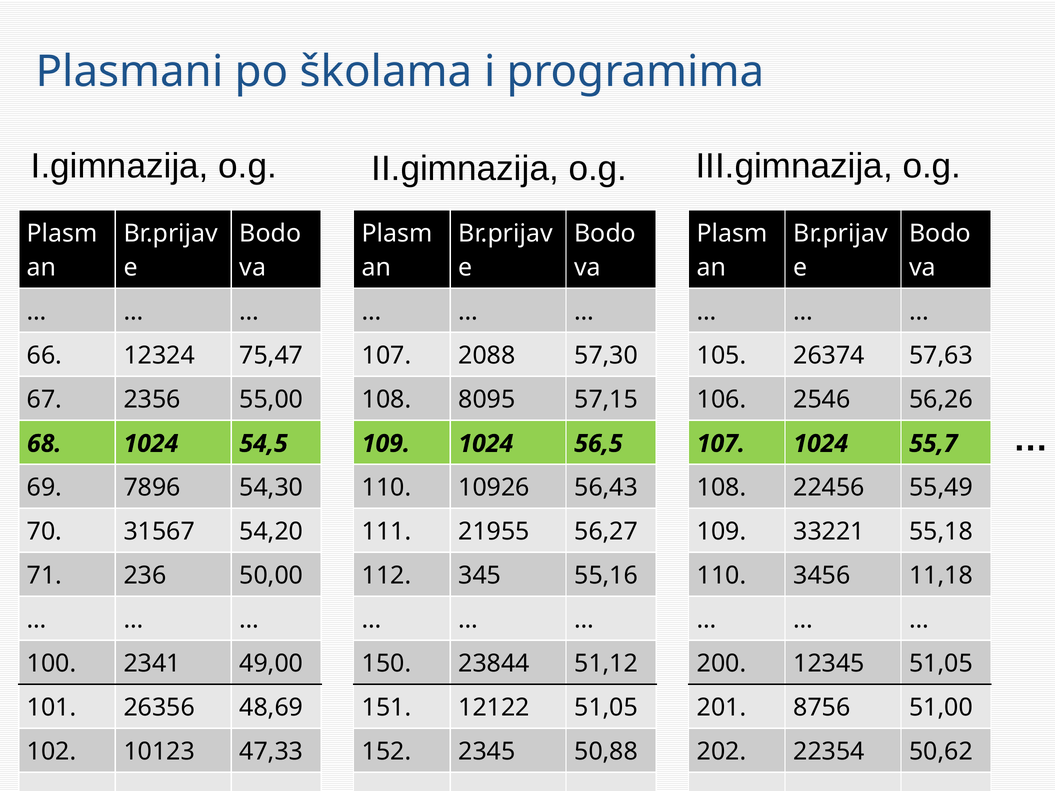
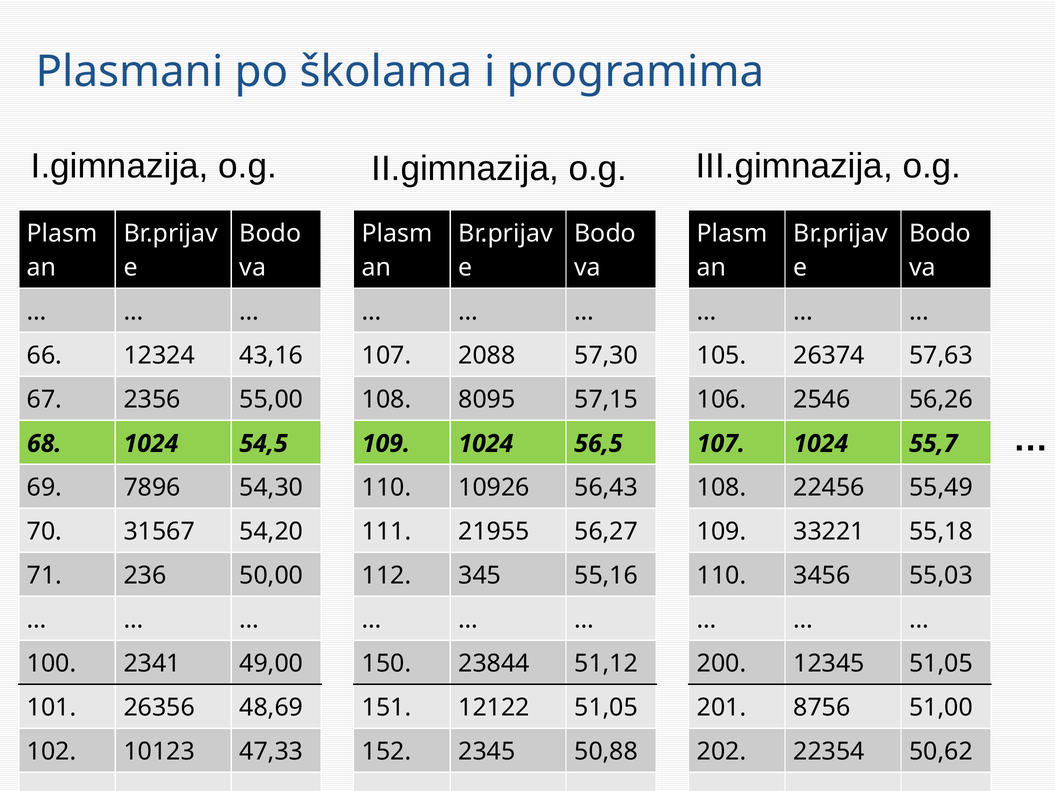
75,47: 75,47 -> 43,16 (271, 356)
11,18: 11,18 -> 55,03 (941, 576)
